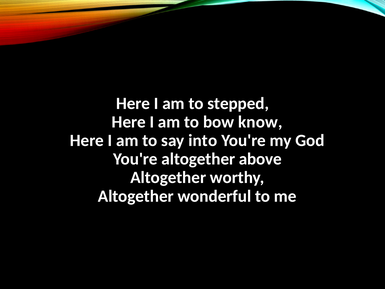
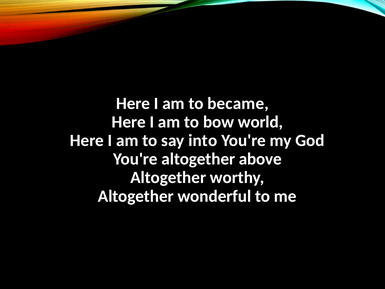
stepped: stepped -> became (238, 103)
know: know -> world (260, 122)
